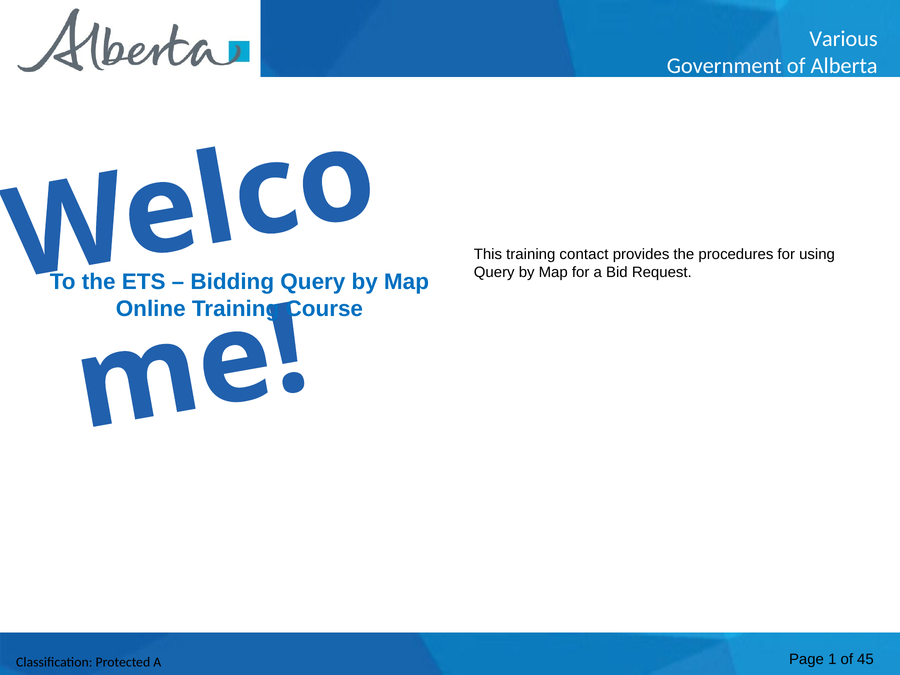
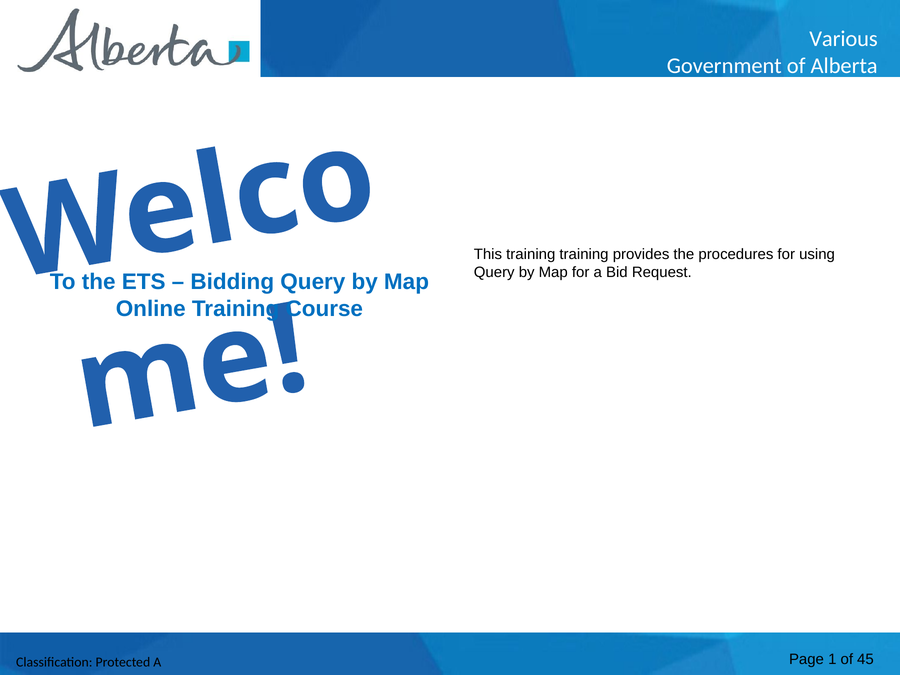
training contact: contact -> training (584, 254)
